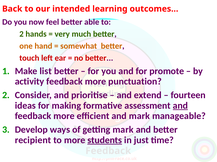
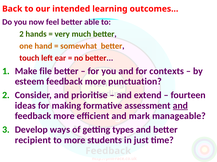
list: list -> file (46, 71)
promote: promote -> contexts (167, 71)
activity: activity -> esteem (30, 82)
mark: mark -> types (123, 130)
students underline: present -> none (105, 141)
